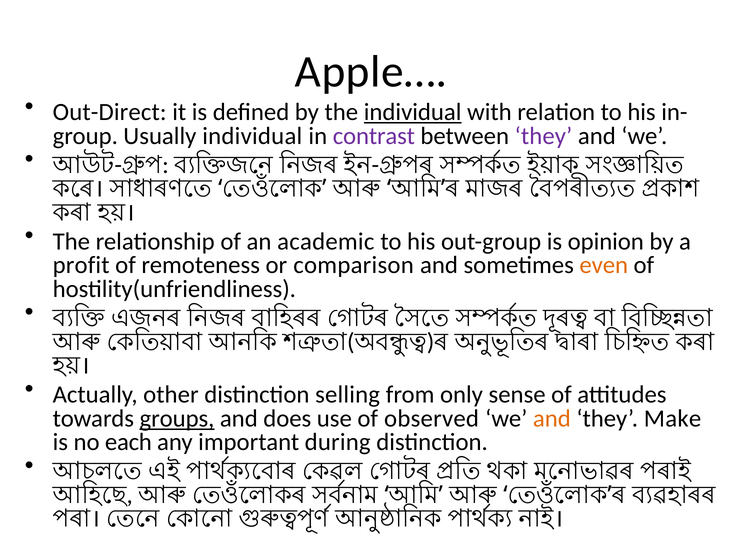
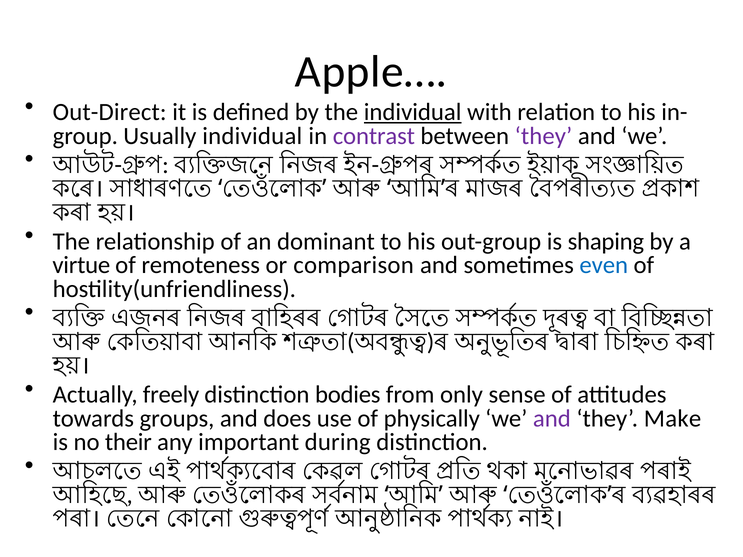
academic: academic -> dominant (326, 242)
opinion: opinion -> shaping (606, 242)
profit: profit -> virtue (81, 265)
even colour: orange -> blue (604, 265)
other: other -> freely (171, 395)
selling: selling -> bodies (348, 395)
groups underline: present -> none (177, 419)
observed: observed -> physically (432, 419)
and colour: orange -> purple (552, 419)
each: each -> their (128, 442)
